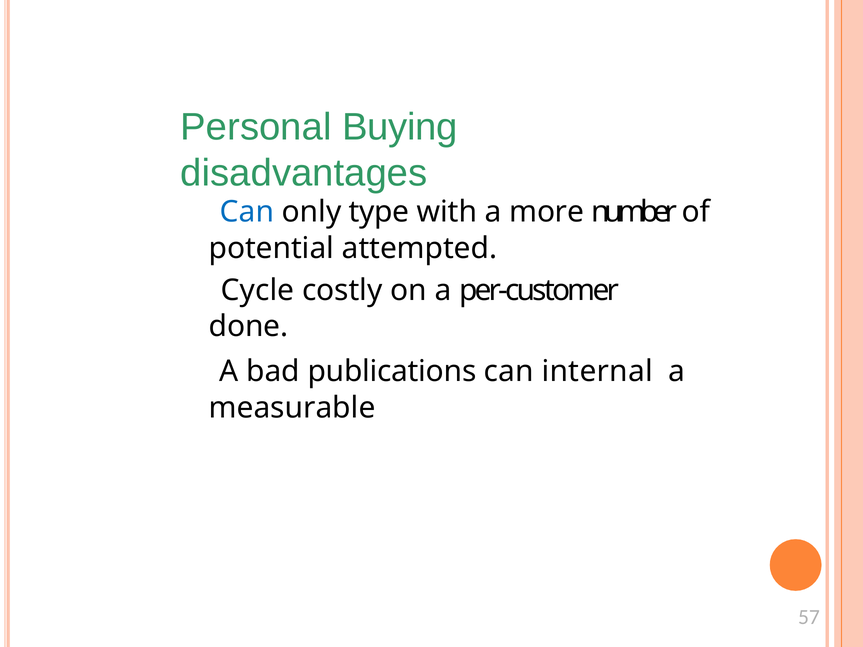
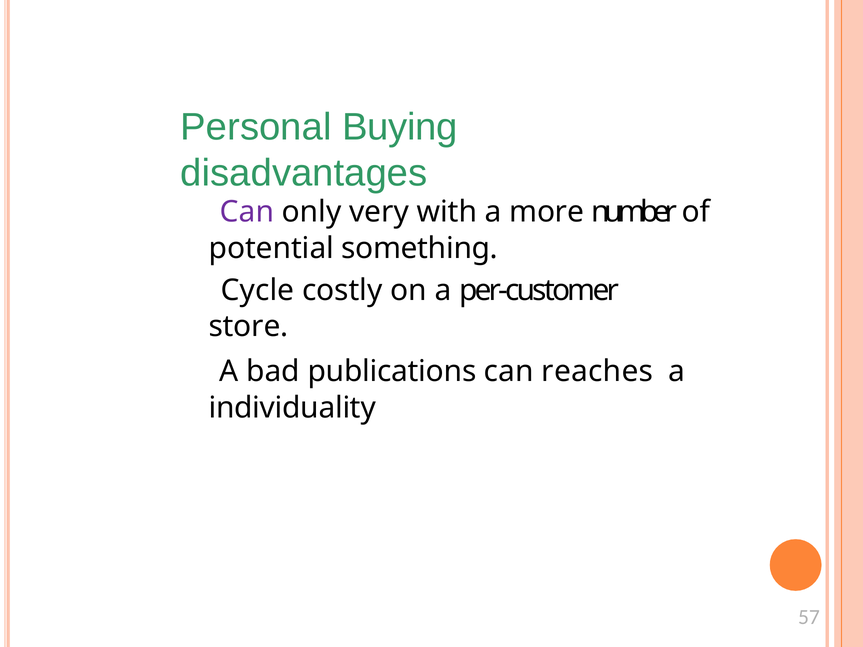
Can colour: blue -> purple (247, 212)
type: type -> very (379, 212)
attempted: attempted -> something (420, 248)
done: done -> store (249, 326)
internal: internal -> reaches (597, 371)
measurable: measurable -> individuality (292, 408)
